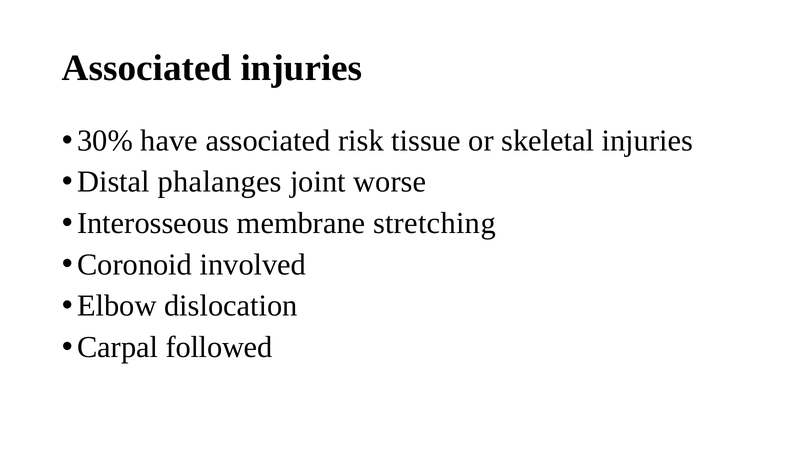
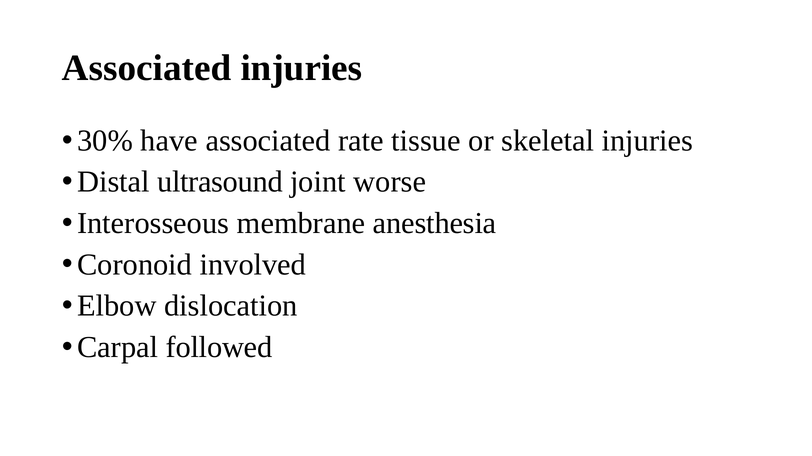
risk: risk -> rate (361, 141)
phalanges: phalanges -> ultrasound (220, 182)
stretching: stretching -> anesthesia (435, 224)
